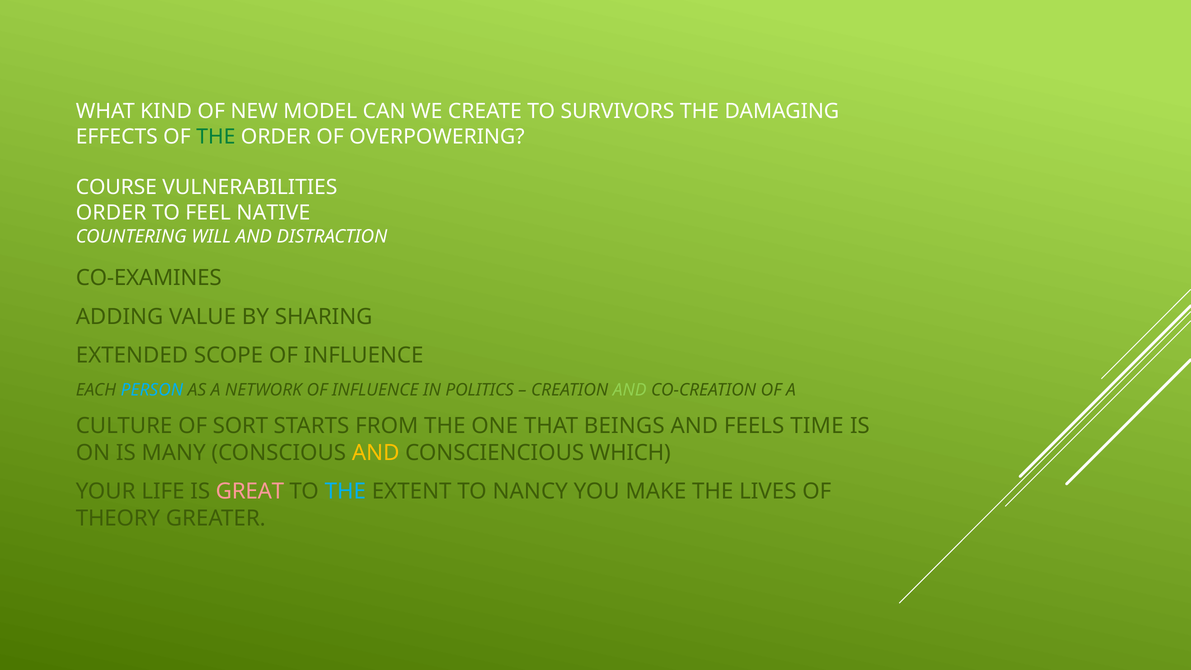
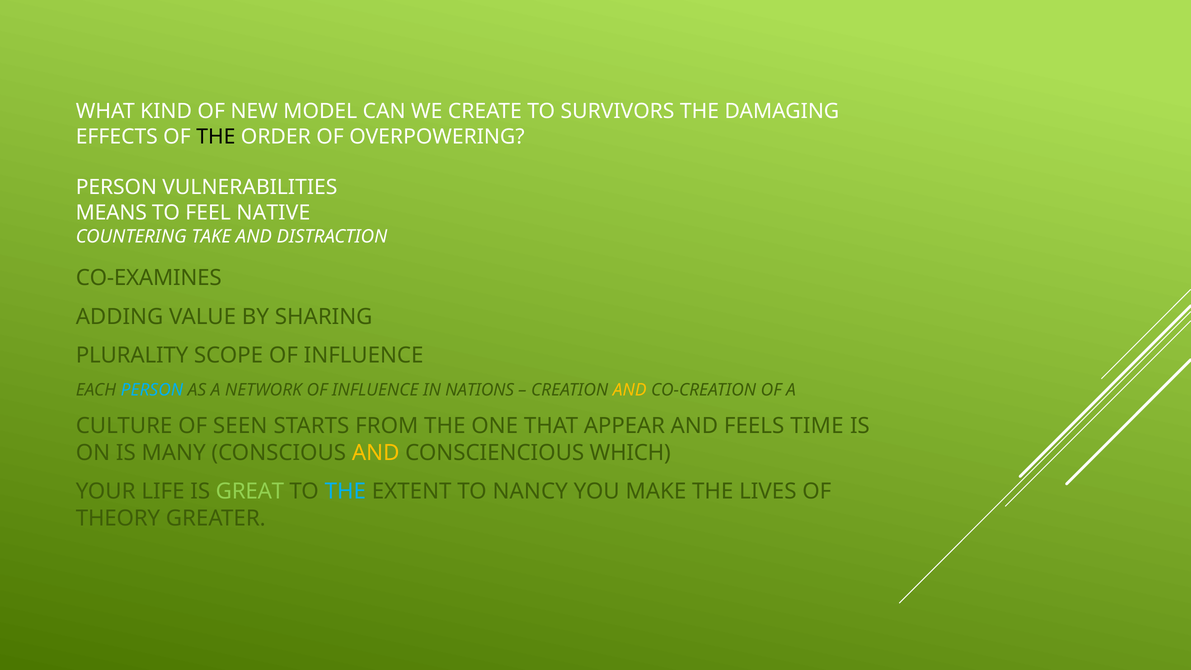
THE colour: green -> black (216, 137)
COURSE: COURSE -> PERSON (116, 187)
ORDER: ORDER -> MEANS (111, 213)
WILL: WILL -> TAKE (211, 236)
EXTENDED: EXTENDED -> PLURALITY (132, 356)
POLITICS: POLITICS -> NATIONS (480, 390)
AND colour: light green -> yellow (630, 390)
SORT: SORT -> SEEN (240, 426)
BEINGS: BEINGS -> APPEAR (624, 426)
GREAT colour: pink -> light green (250, 492)
